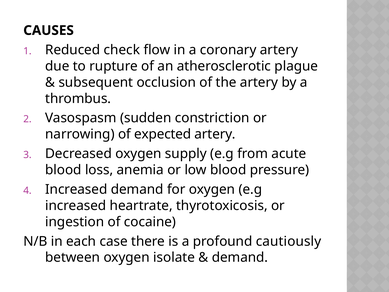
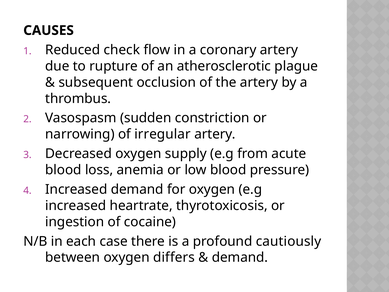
expected: expected -> irregular (163, 134)
isolate: isolate -> differs (174, 257)
